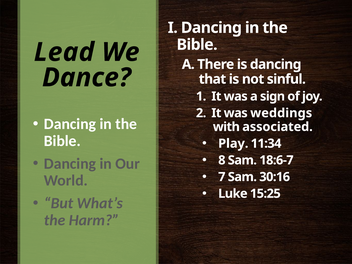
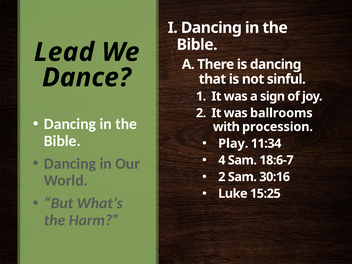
weddings: weddings -> ballrooms (281, 113)
associated: associated -> procession (278, 127)
8: 8 -> 4 (222, 160)
7: 7 -> 2 (222, 177)
